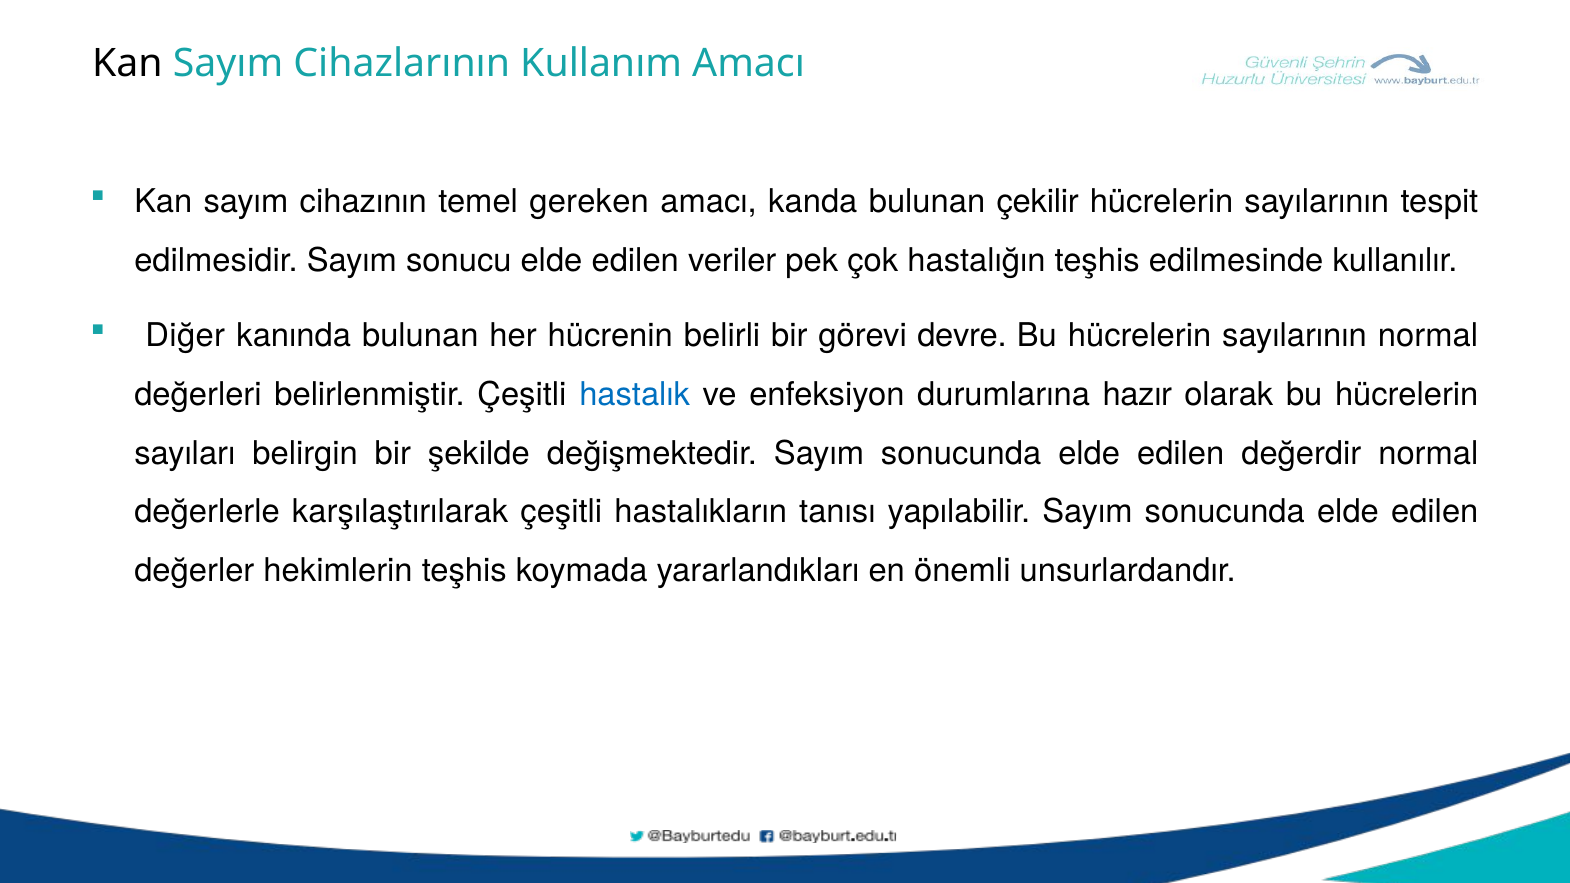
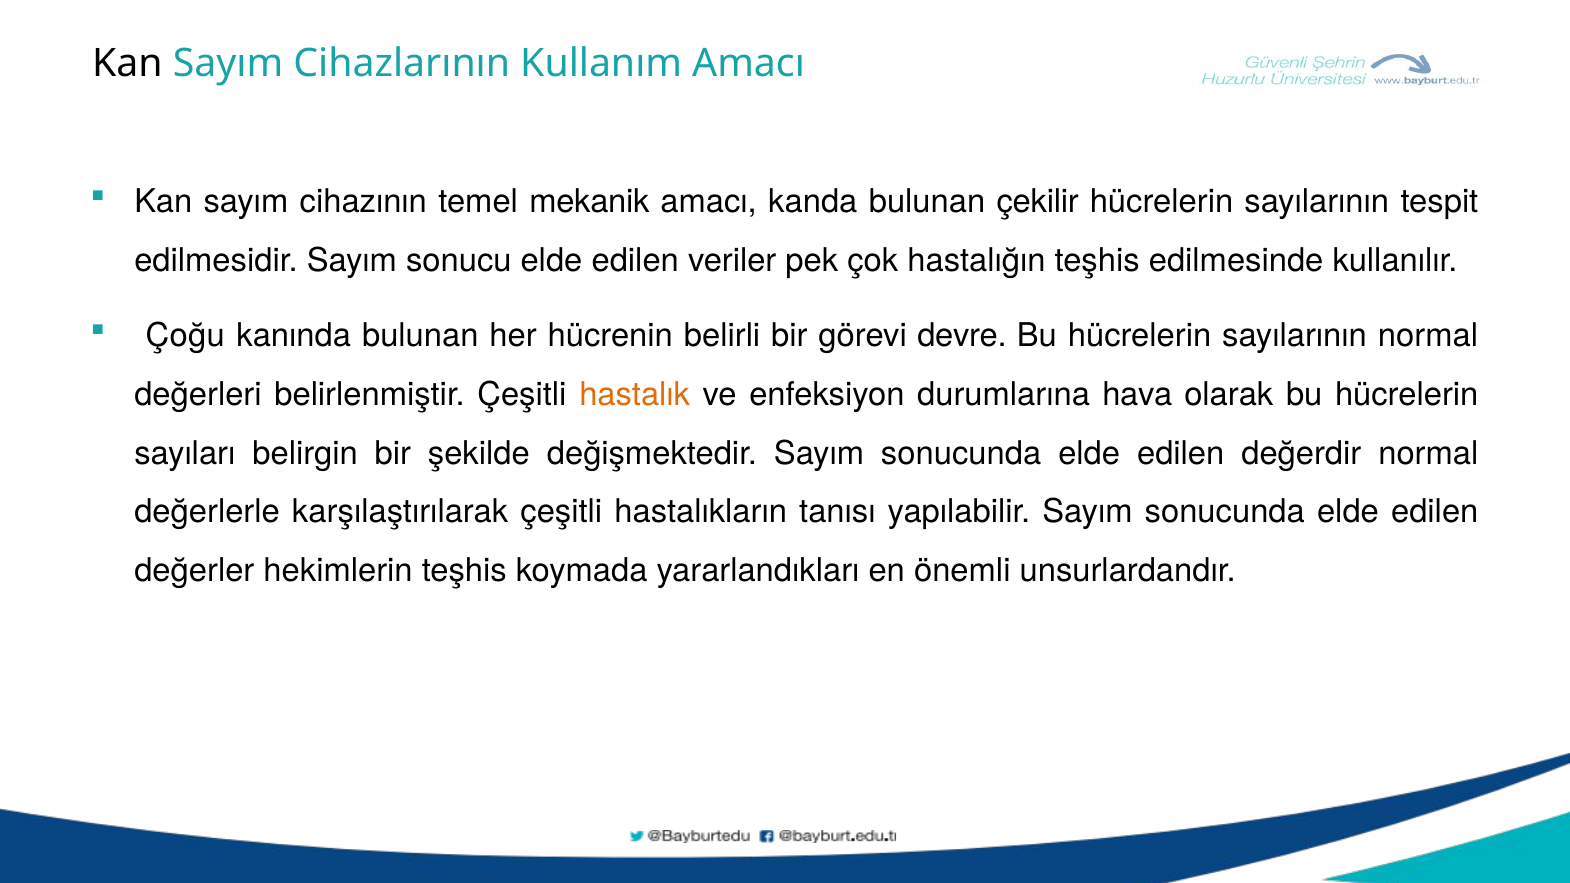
gereken: gereken -> mekanik (589, 202)
Diğer: Diğer -> Çoğu (185, 336)
hastalık colour: blue -> orange (635, 395)
hazır: hazır -> hava (1137, 395)
